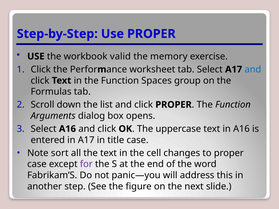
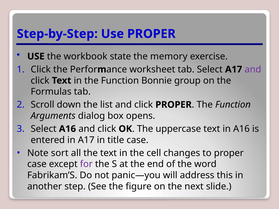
valid: valid -> state (120, 56)
and colour: blue -> purple (253, 69)
Spaces: Spaces -> Bonnie (157, 81)
